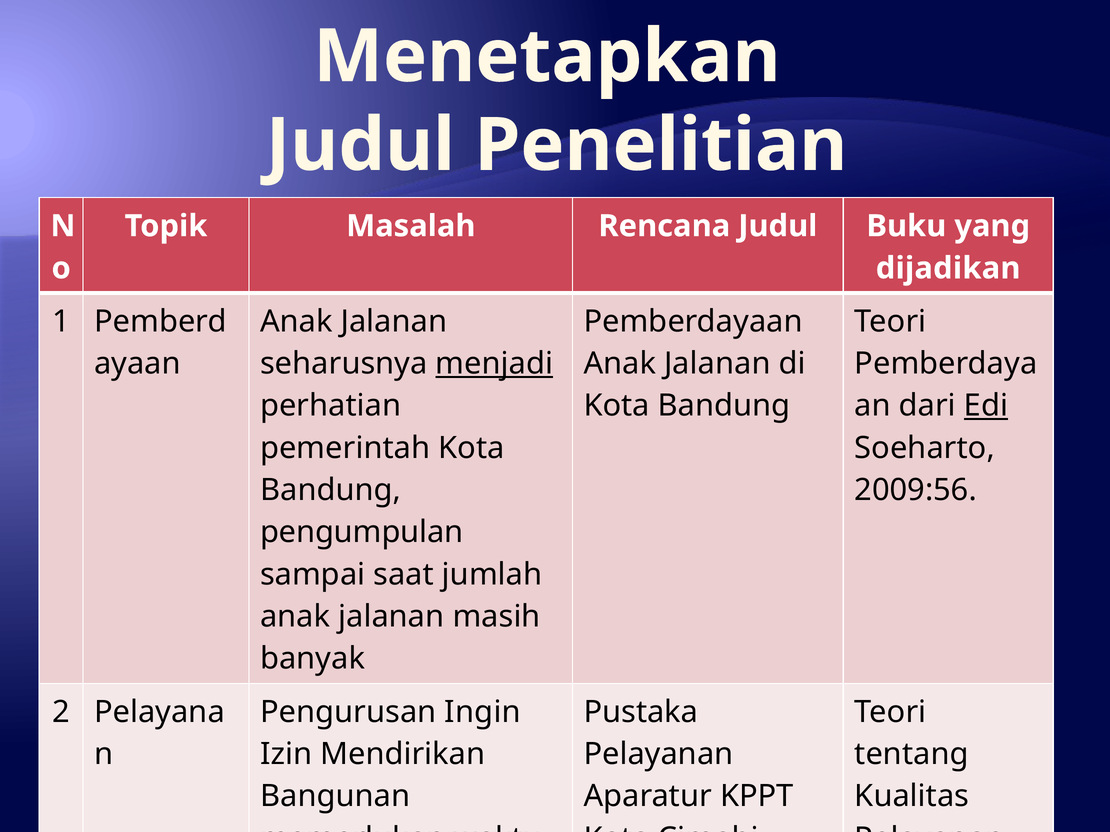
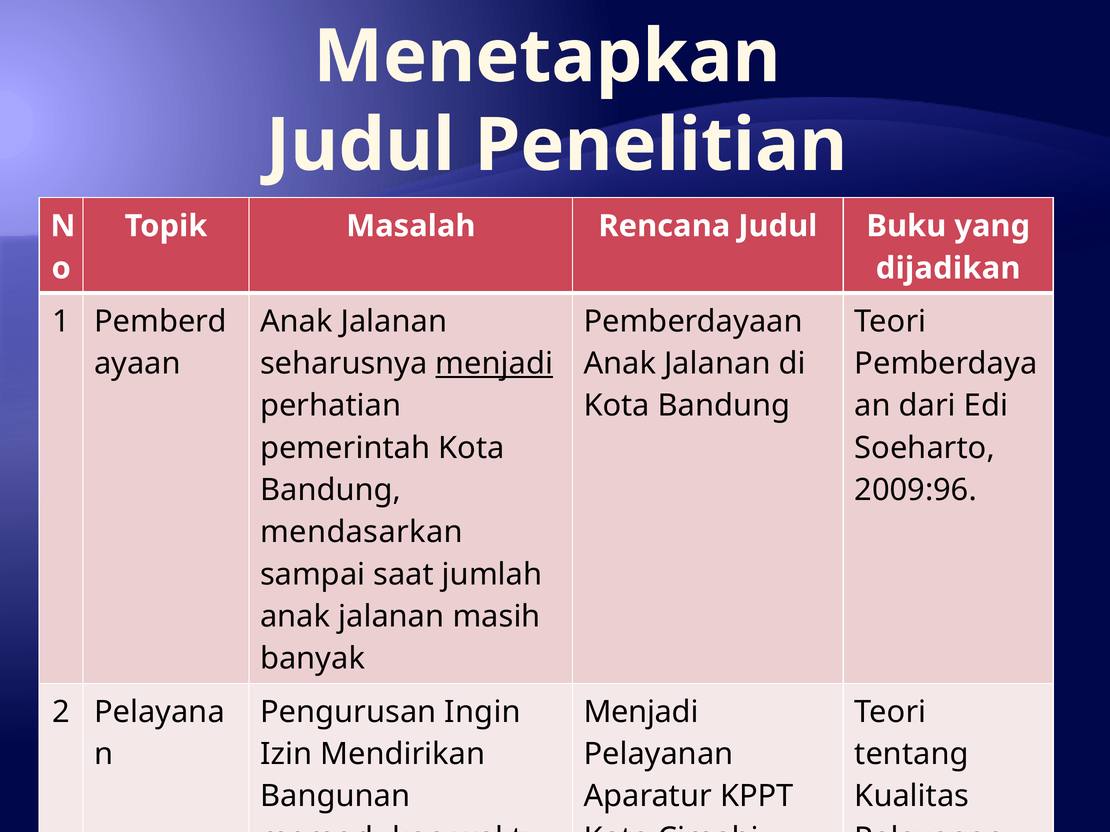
Edi underline: present -> none (986, 406)
2009:56: 2009:56 -> 2009:96 (916, 490)
pengumpulan: pengumpulan -> mendasarkan (362, 533)
Pustaka: Pustaka -> Menjadi (641, 712)
